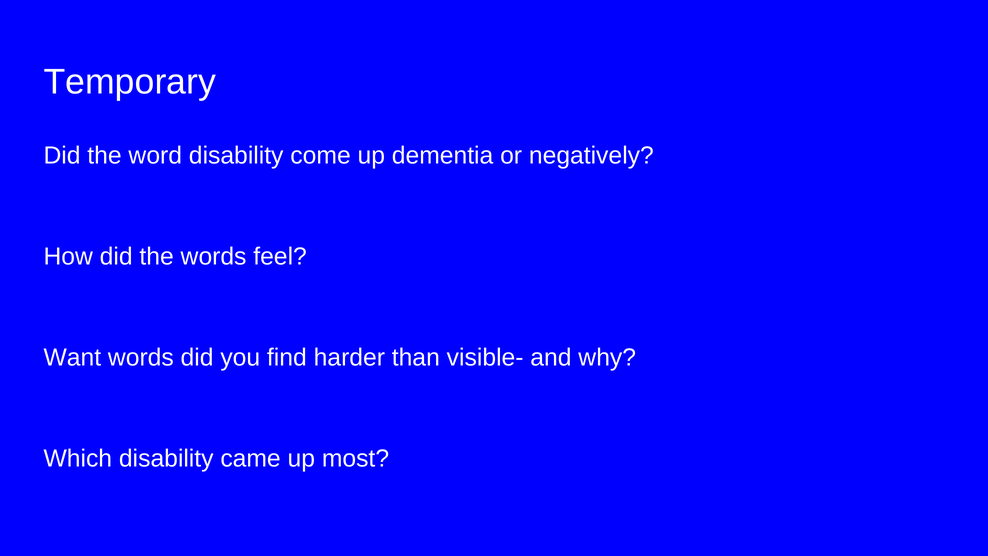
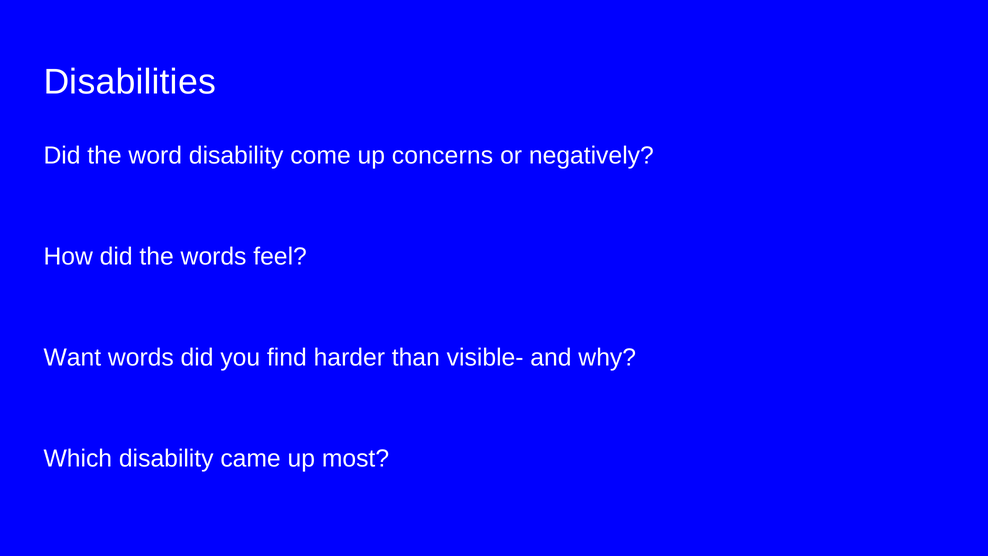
Temporary: Temporary -> Disabilities (130, 82)
dementia: dementia -> concerns (442, 155)
